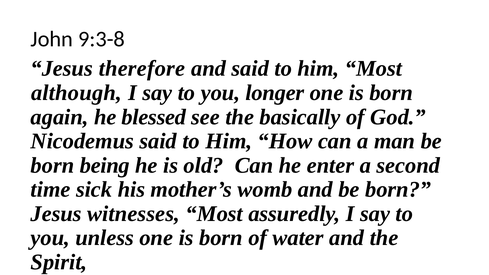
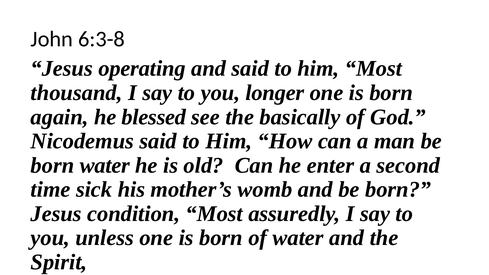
9:3-8: 9:3-8 -> 6:3-8 (102, 39)
therefore: therefore -> operating (142, 69)
although: although -> thousand (77, 93)
born being: being -> water (105, 165)
witnesses: witnesses -> condition (134, 214)
